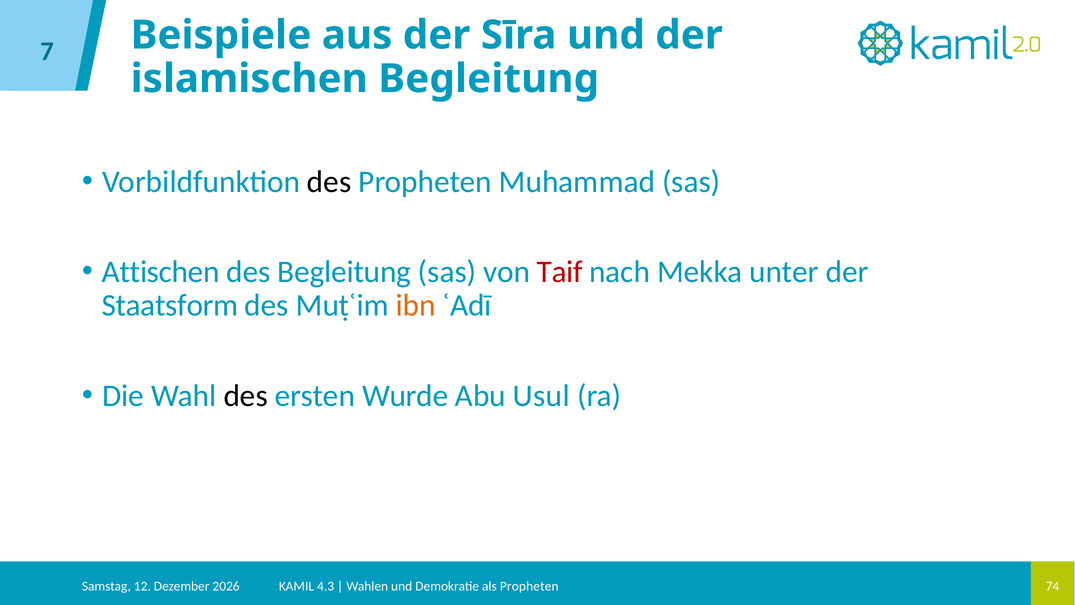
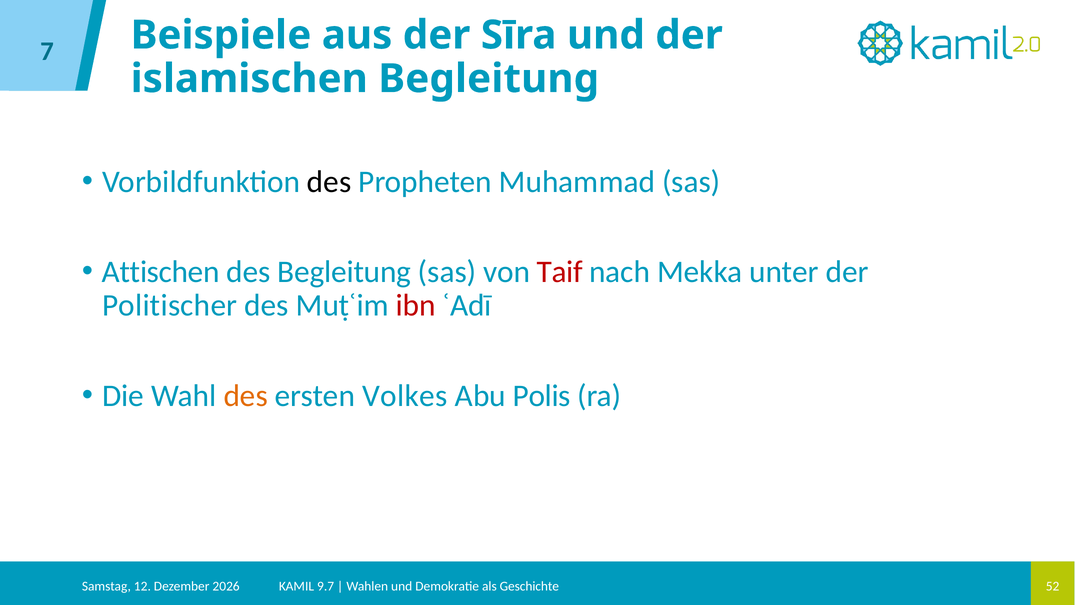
Staatsform: Staatsform -> Politischer (170, 305)
ibn colour: orange -> red (416, 305)
des colour: black -> orange (246, 395)
Wurde: Wurde -> Volkes (405, 395)
Usul: Usul -> Polis (542, 395)
74: 74 -> 52 (1053, 586)
4.3: 4.3 -> 9.7 (326, 586)
als Propheten: Propheten -> Geschichte (529, 586)
